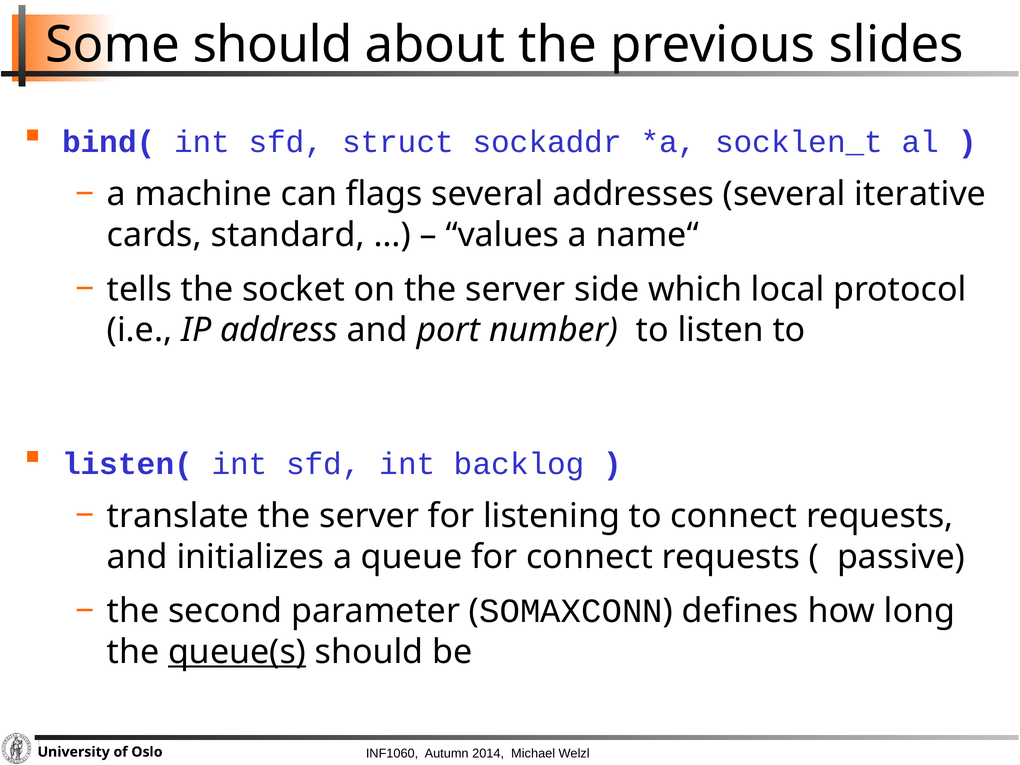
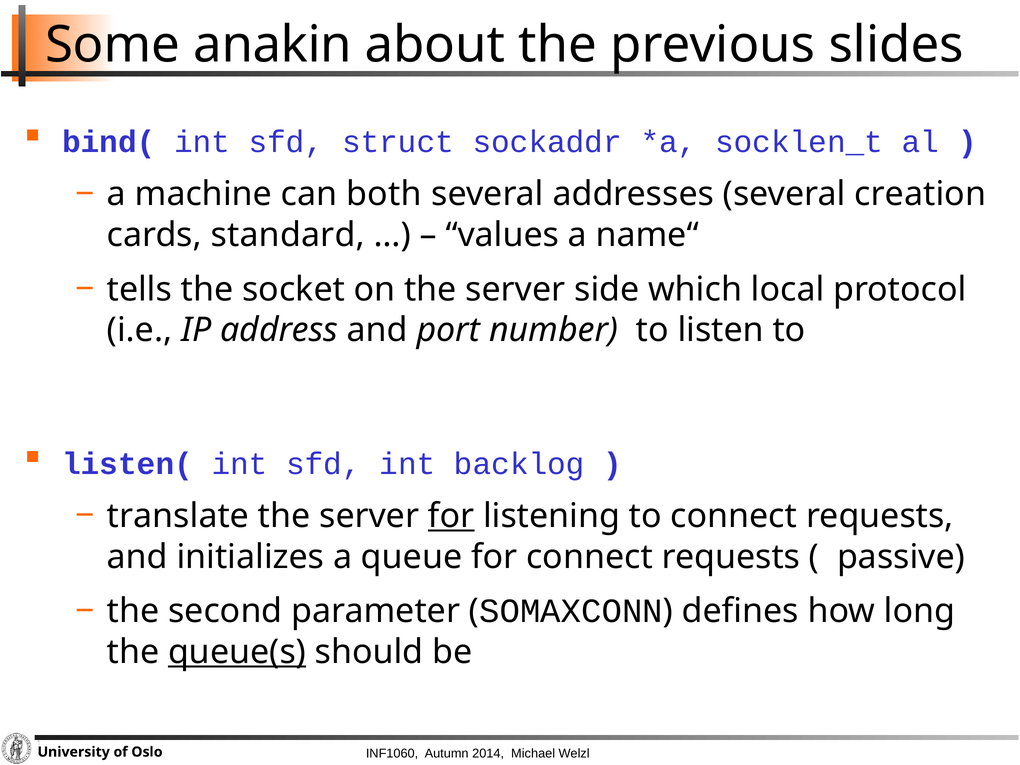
Some should: should -> anakin (273, 45)
flags: flags -> both (384, 194)
iterative: iterative -> creation (920, 194)
for underline: none -> present (451, 516)
